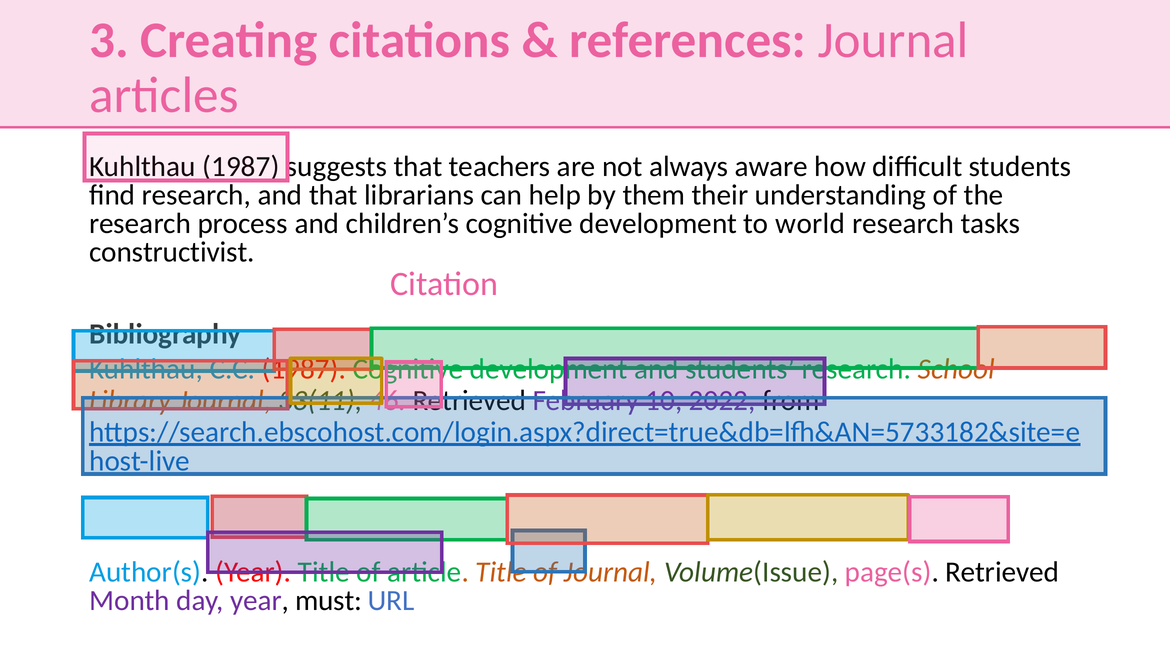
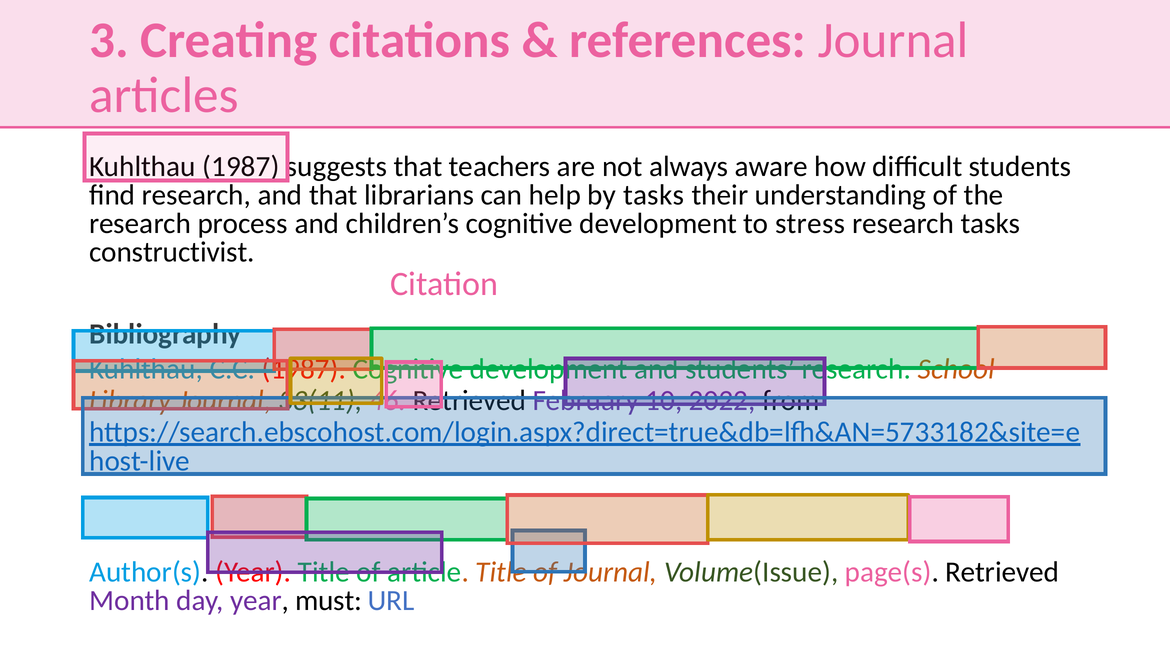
by them: them -> tasks (654, 195)
world: world -> stress (810, 224)
